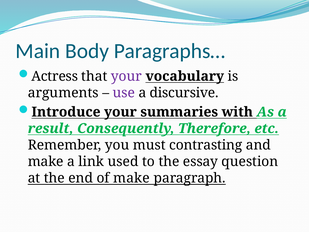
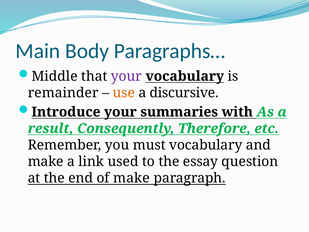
Actress: Actress -> Middle (55, 76)
arguments: arguments -> remainder (63, 93)
use colour: purple -> orange (124, 93)
must contrasting: contrasting -> vocabulary (206, 145)
